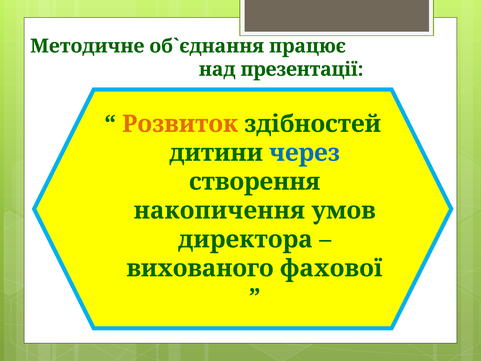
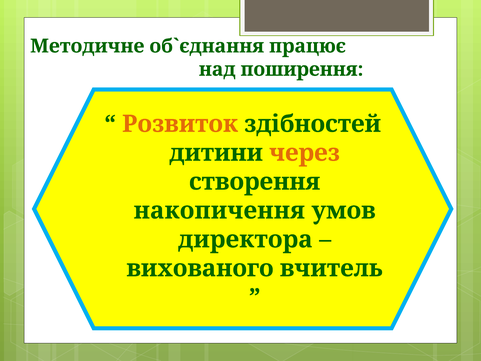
презентації: презентації -> поширення (302, 69)
через colour: blue -> orange (305, 153)
фахової: фахової -> вчитель (331, 268)
